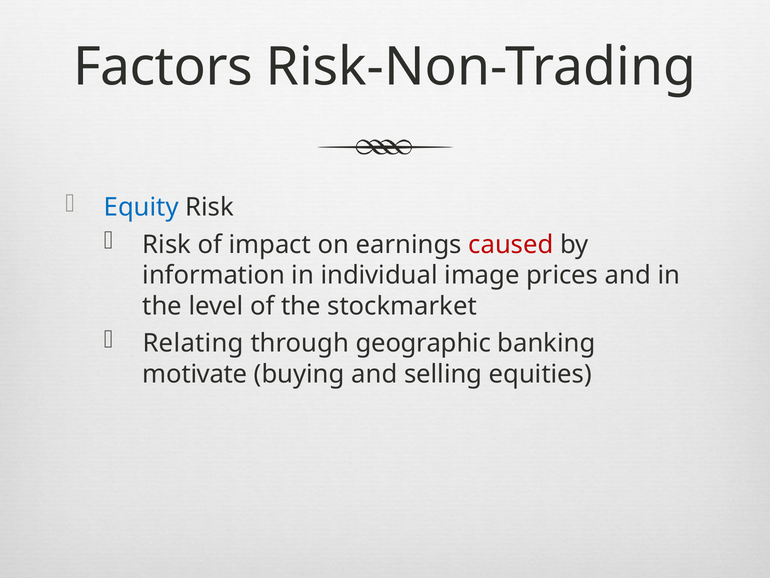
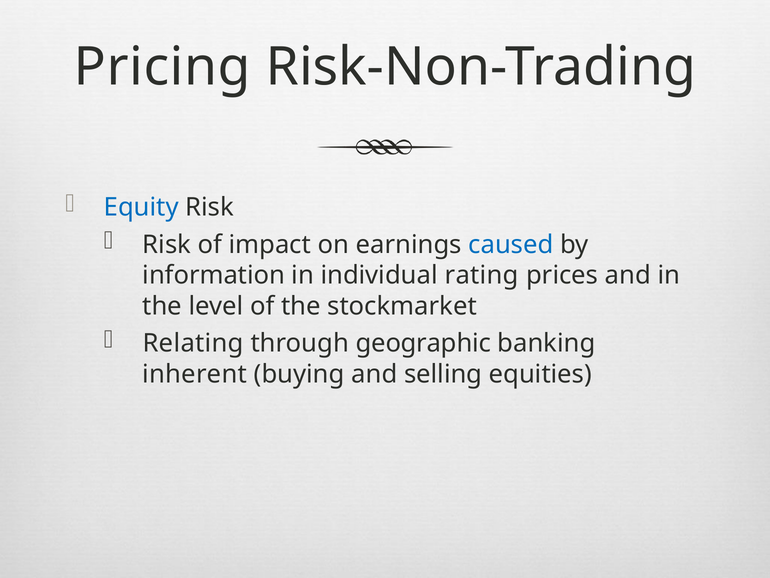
Factors: Factors -> Pricing (162, 67)
caused colour: red -> blue (511, 244)
image: image -> rating (482, 275)
motivate: motivate -> inherent (195, 374)
